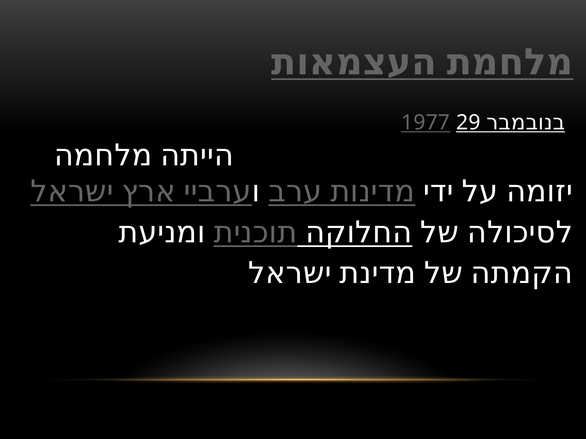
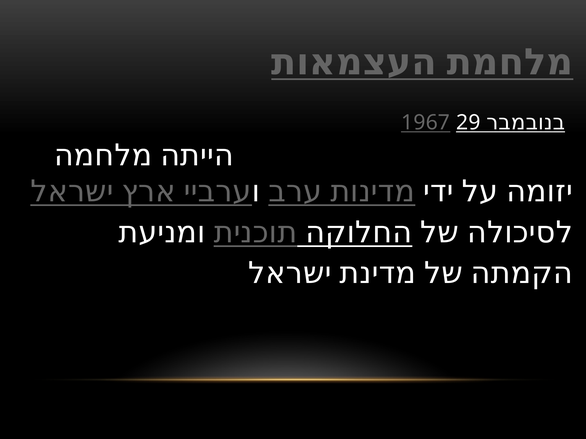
1977: 1977 -> 1967 (426, 123)
